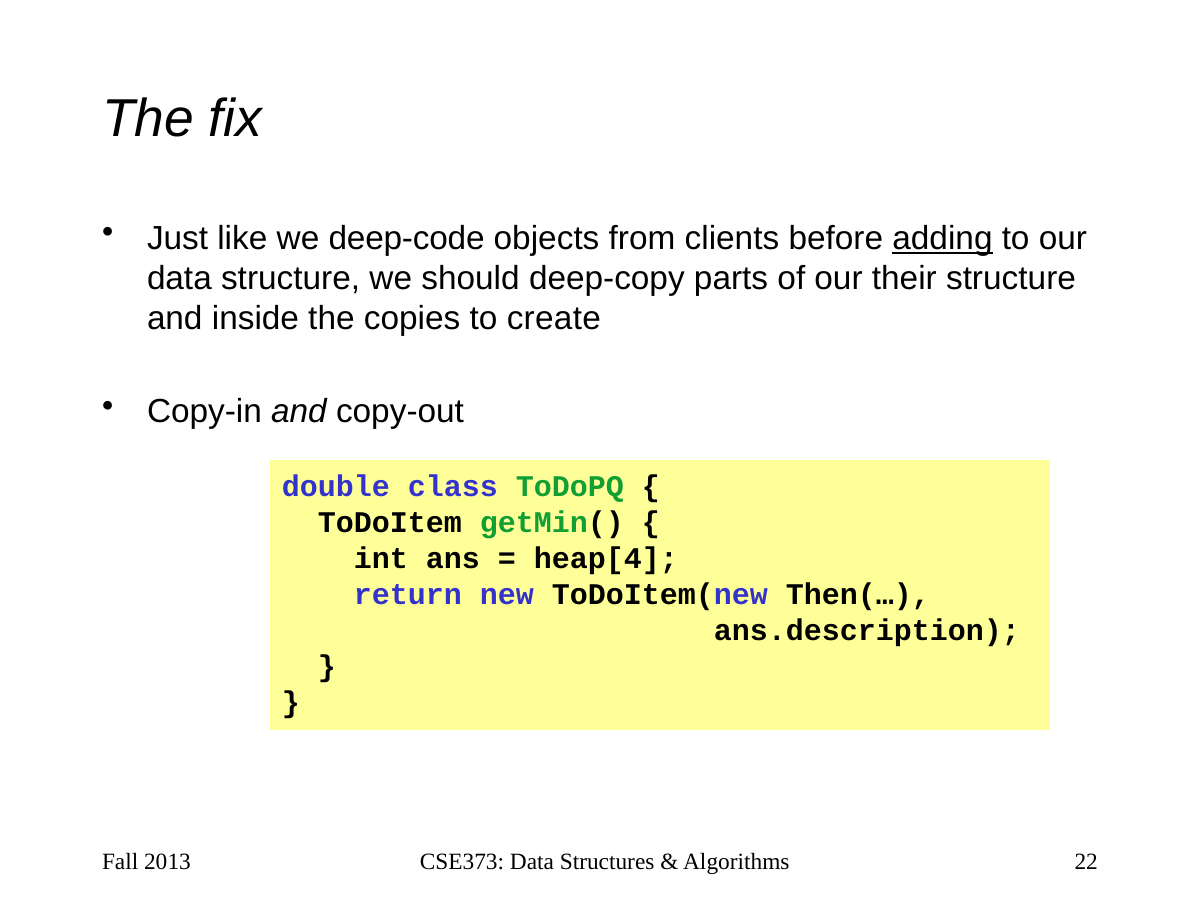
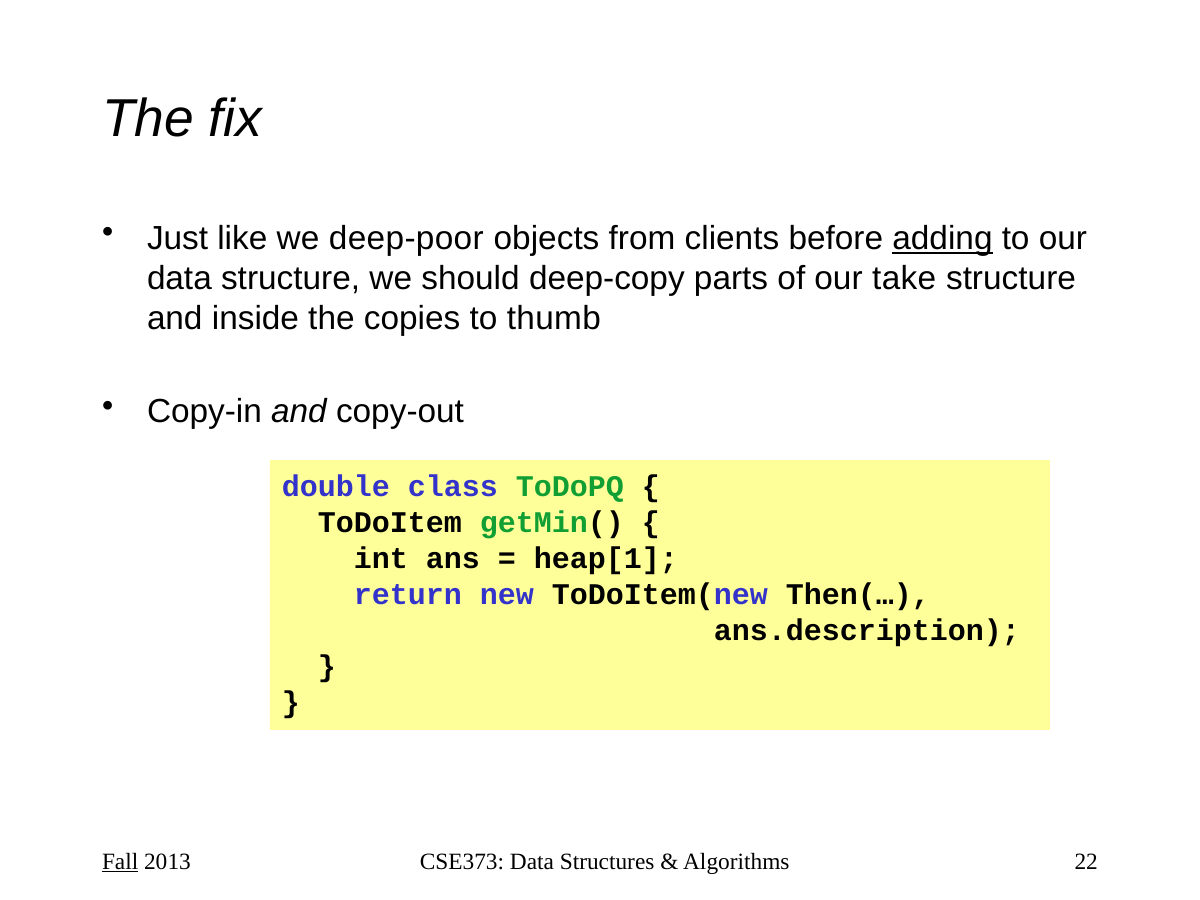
deep-code: deep-code -> deep-poor (406, 238)
their: their -> take (904, 278)
create: create -> thumb (554, 318)
heap[4: heap[4 -> heap[1 (606, 558)
Fall underline: none -> present (120, 862)
